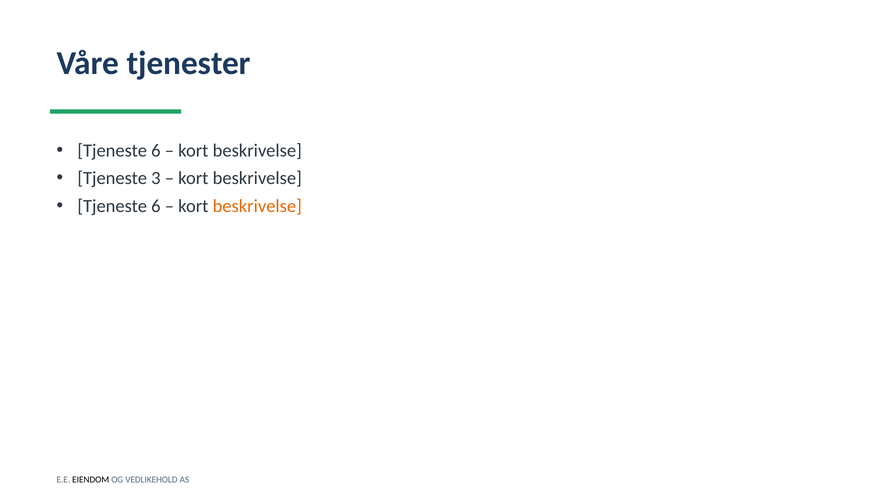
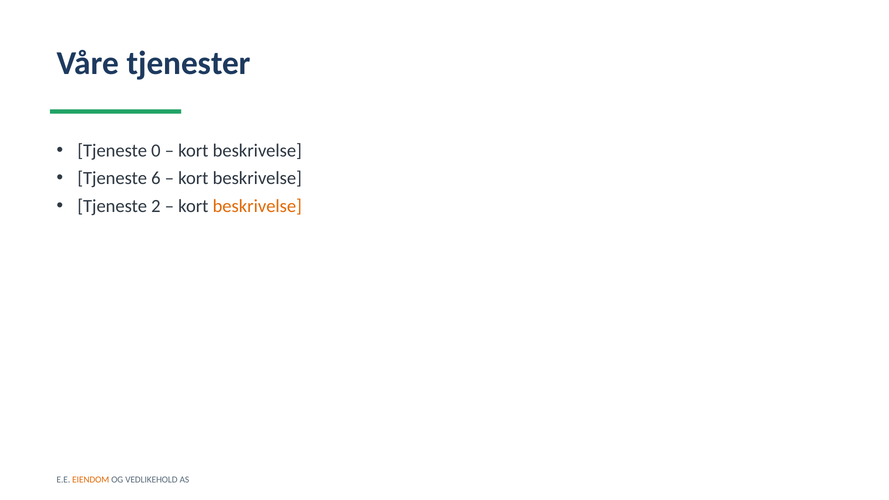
6: 6 -> 0 (156, 151)
3: 3 -> 6 (156, 178)
6: 6 -> 2 (156, 206)
EIENDOM colour: black -> orange (91, 480)
